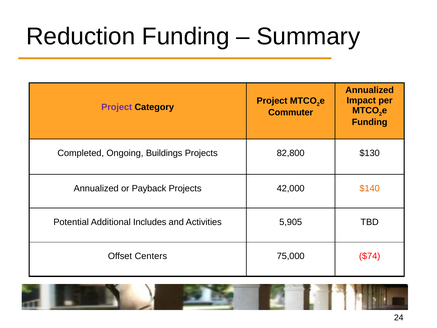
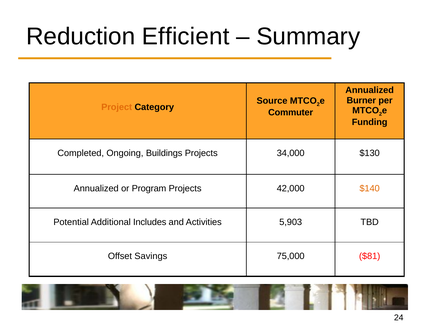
Reduction Funding: Funding -> Efficient (186, 36)
Impact: Impact -> Burner (361, 100)
Project: Project -> Source (272, 101)
Project colour: purple -> orange (117, 107)
82,800: 82,800 -> 34,000 (291, 153)
Payback: Payback -> Program (149, 188)
5,905: 5,905 -> 5,903 (291, 222)
Centers: Centers -> Savings (151, 256)
$74: $74 -> $81 (370, 256)
